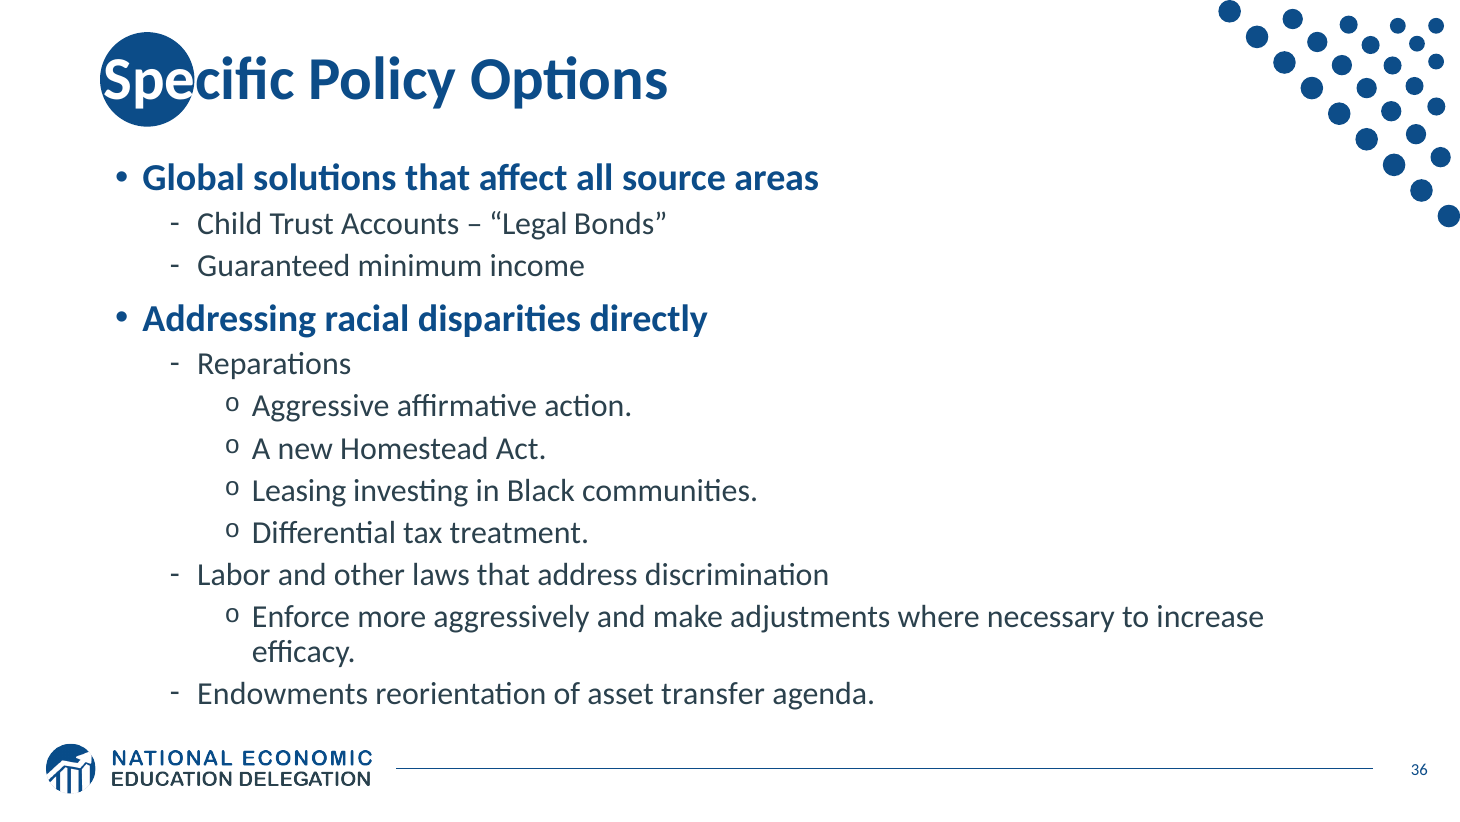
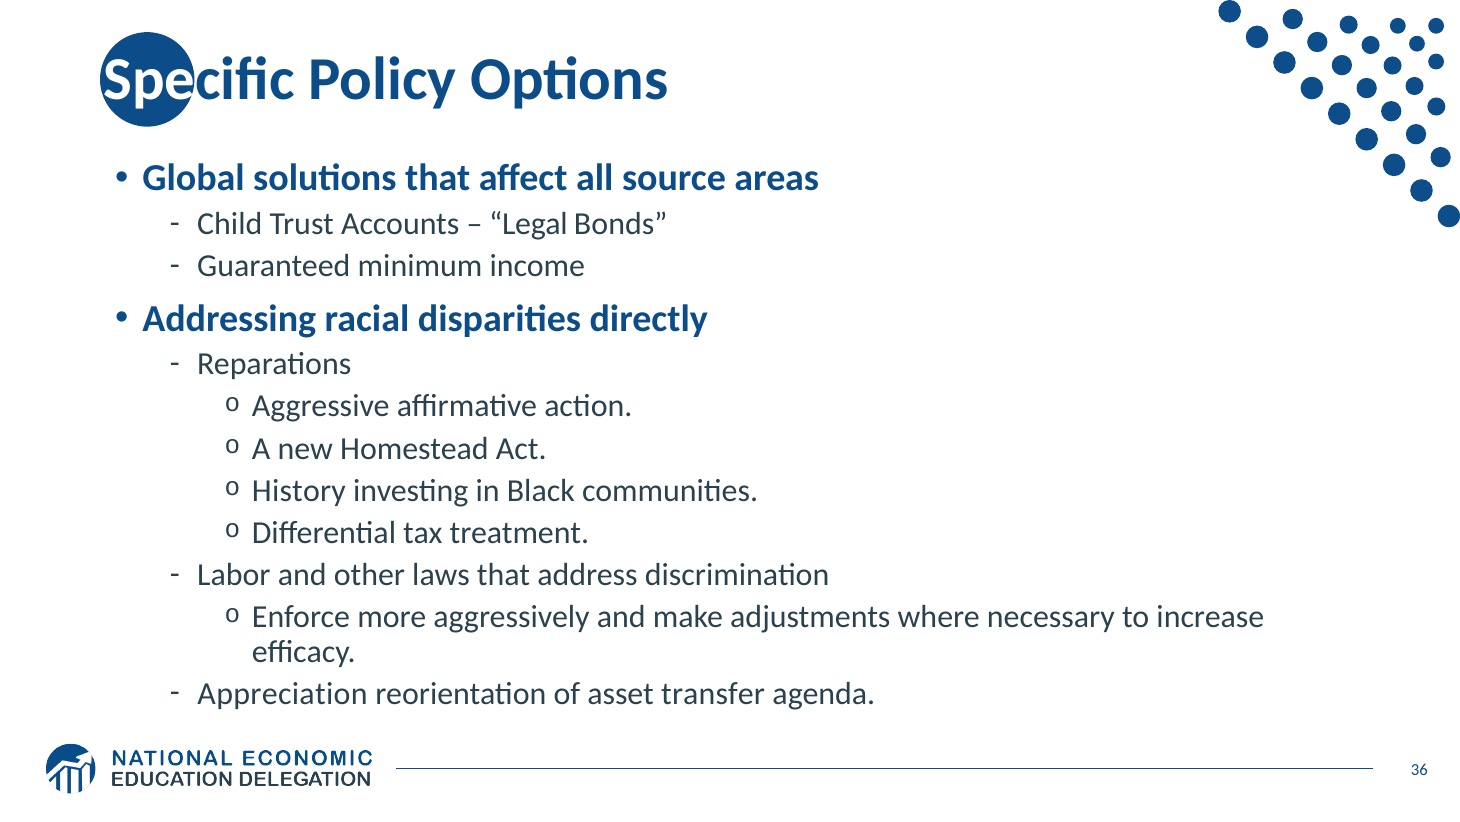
Leasing: Leasing -> History (299, 490)
Endowments: Endowments -> Appreciation (283, 693)
